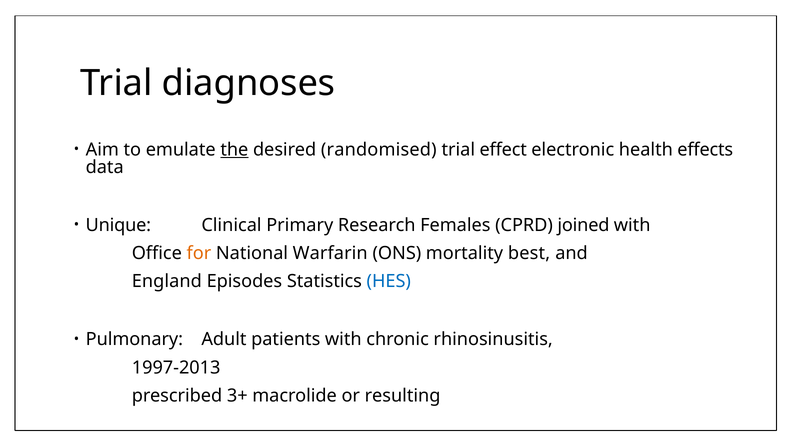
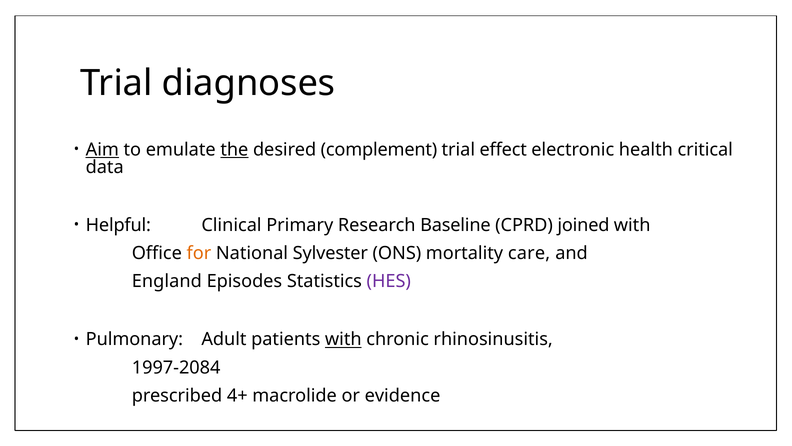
Aim underline: none -> present (102, 150)
randomised: randomised -> complement (379, 150)
effects: effects -> critical (705, 150)
Unique: Unique -> Helpful (118, 225)
Females: Females -> Baseline (455, 225)
Warfarin: Warfarin -> Sylvester (330, 253)
best: best -> care (529, 253)
HES colour: blue -> purple (389, 281)
with underline: none -> present (343, 339)
1997-2013: 1997-2013 -> 1997-2084 (176, 367)
3+: 3+ -> 4+ (237, 395)
resulting: resulting -> evidence (403, 395)
